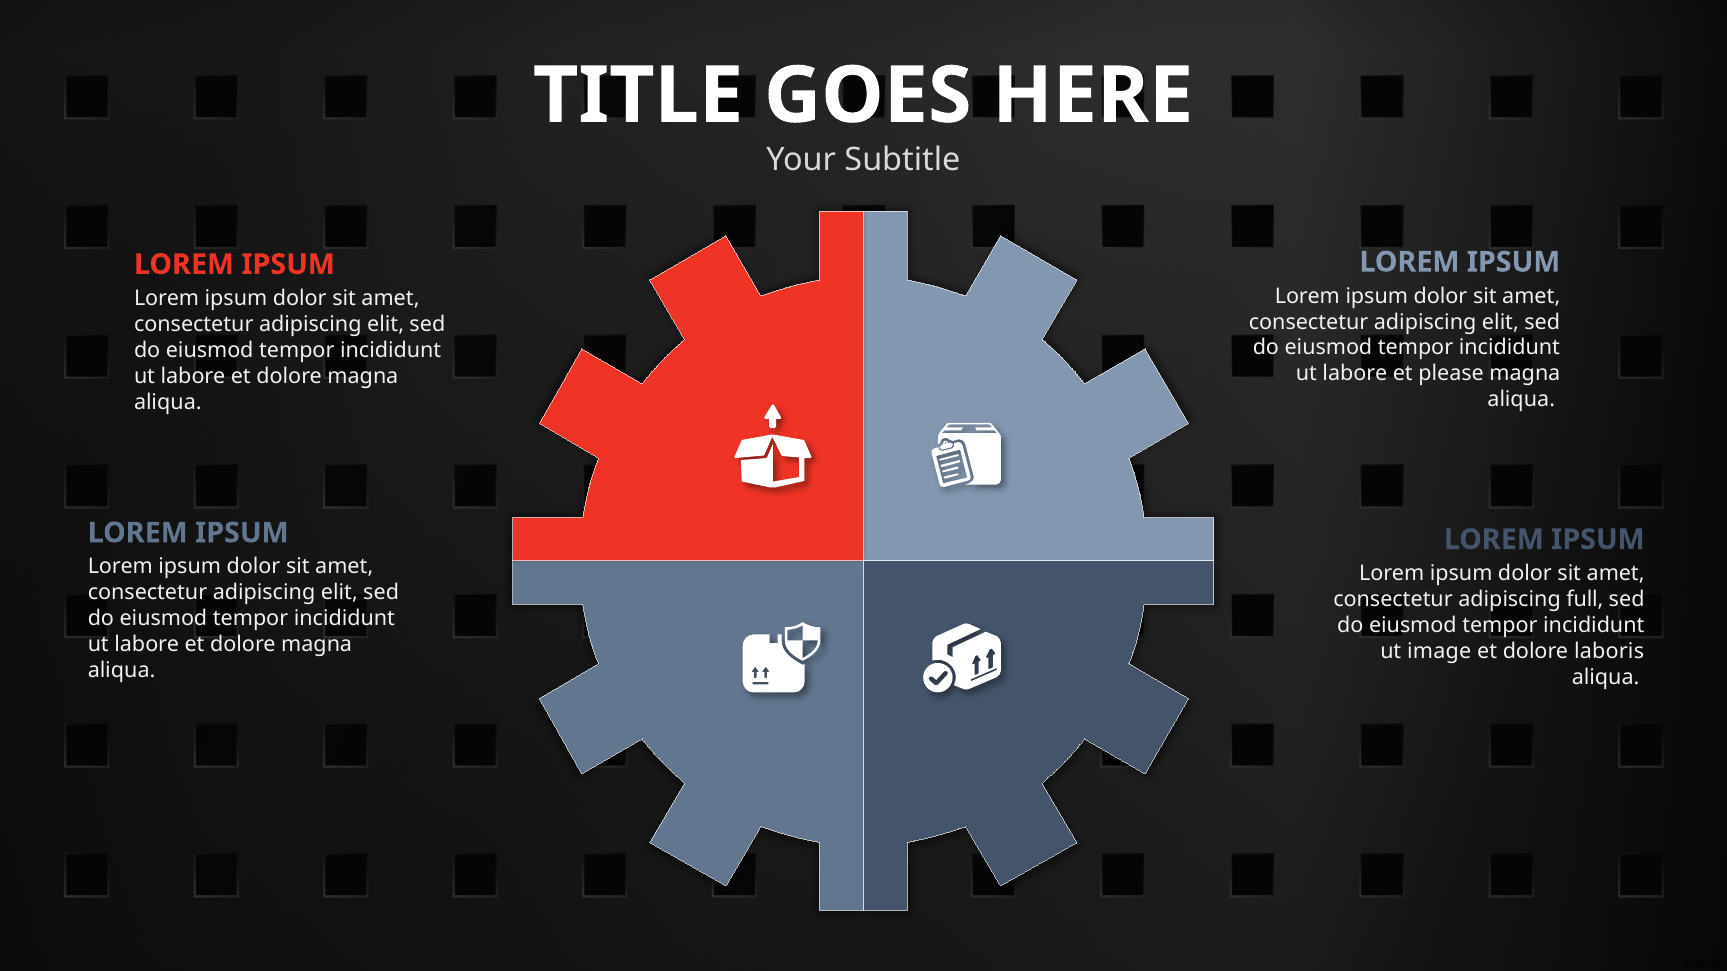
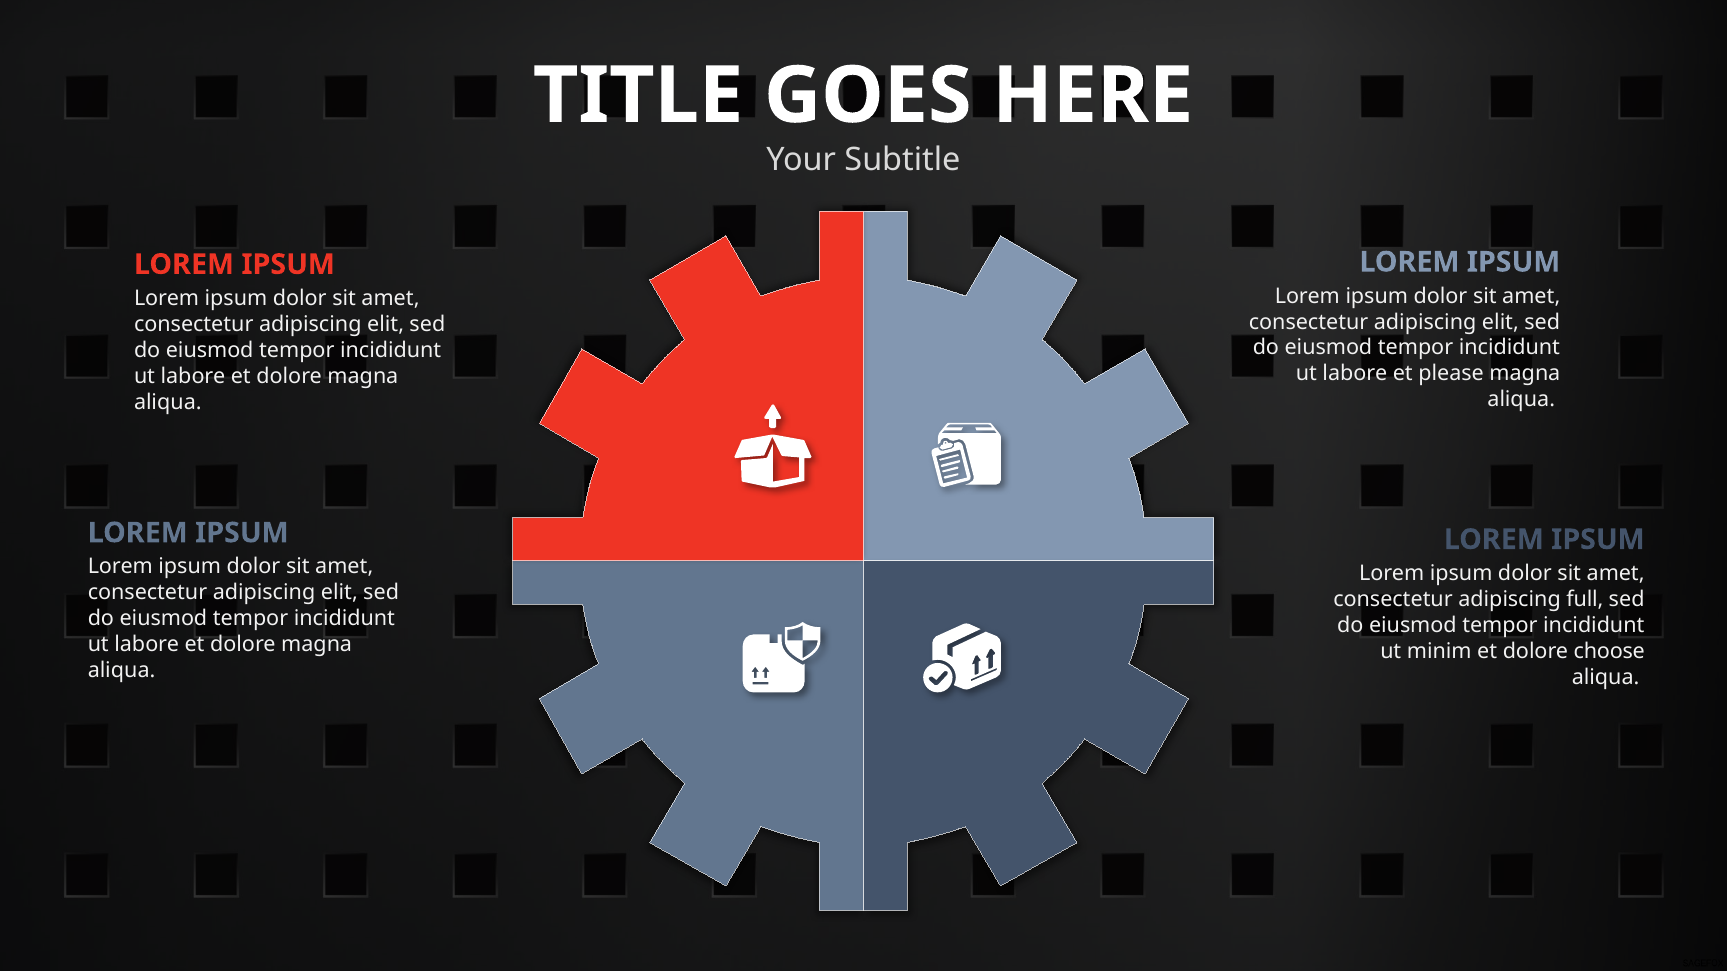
image: image -> minim (1439, 652)
laboris: laboris -> choose (1609, 652)
